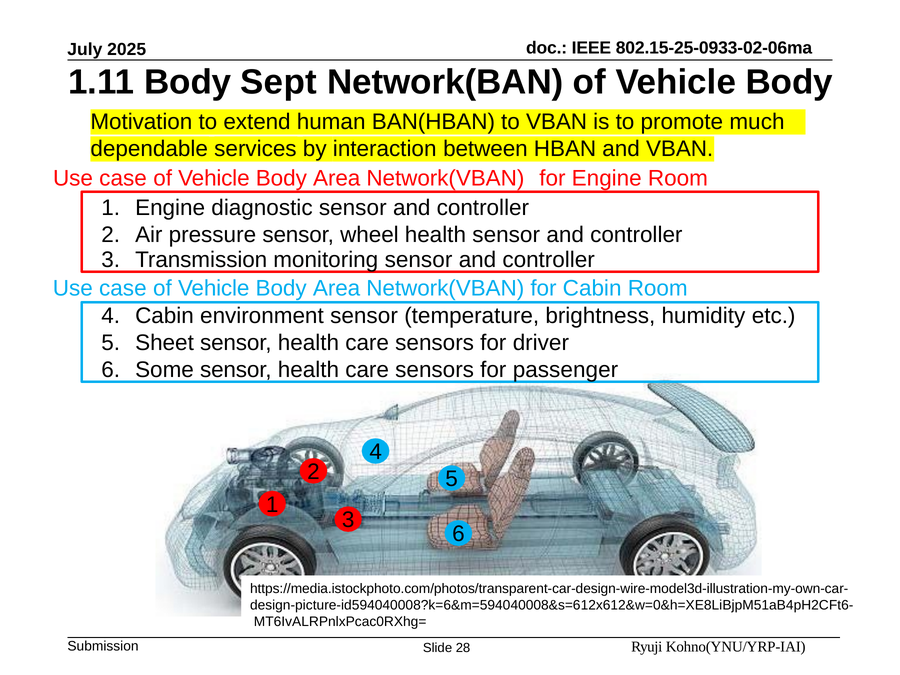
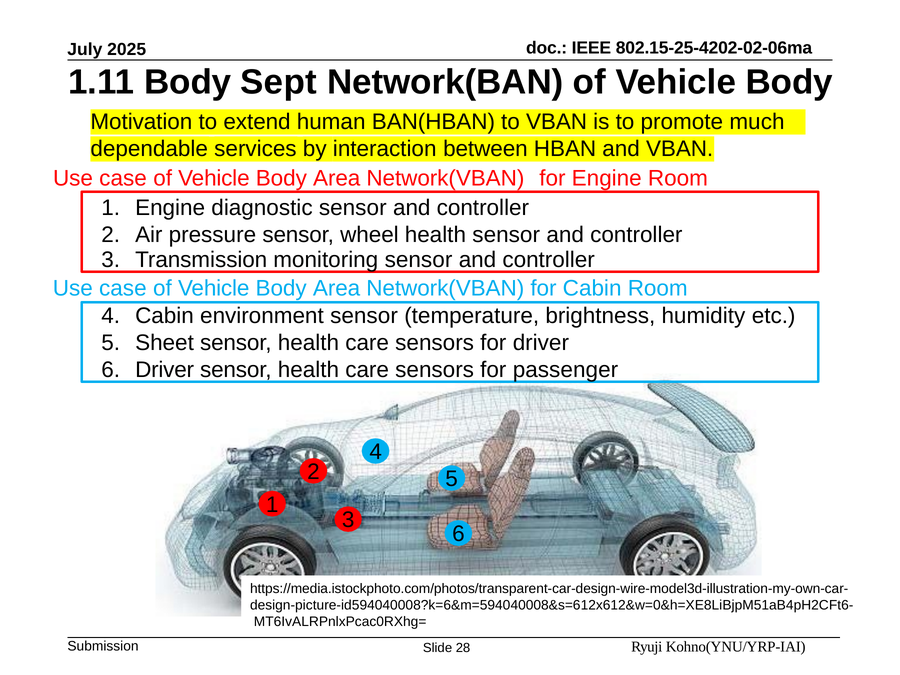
802.15-25-0933-02-06ma: 802.15-25-0933-02-06ma -> 802.15-25-4202-02-06ma (714, 48)
6 Some: Some -> Driver (165, 370)
